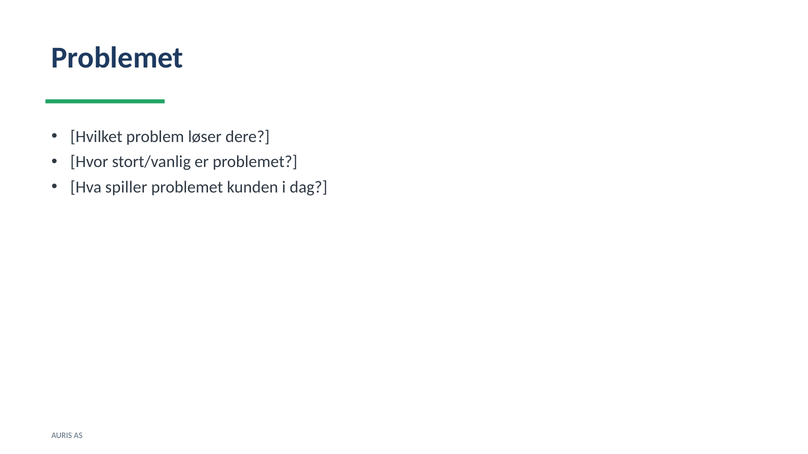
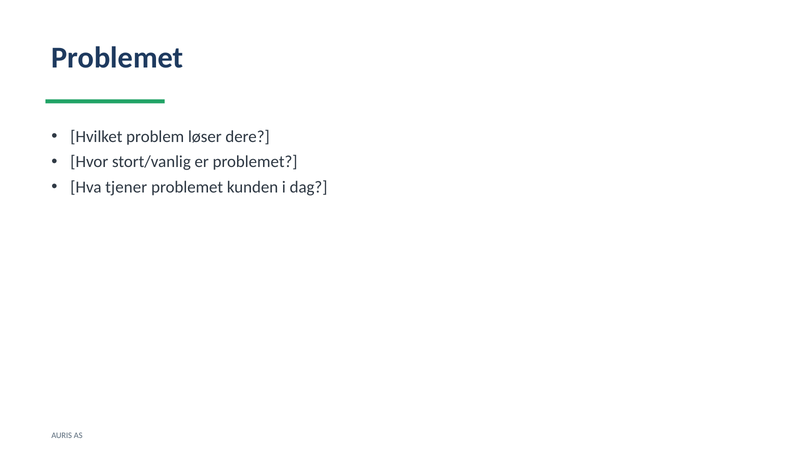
spiller: spiller -> tjener (126, 187)
